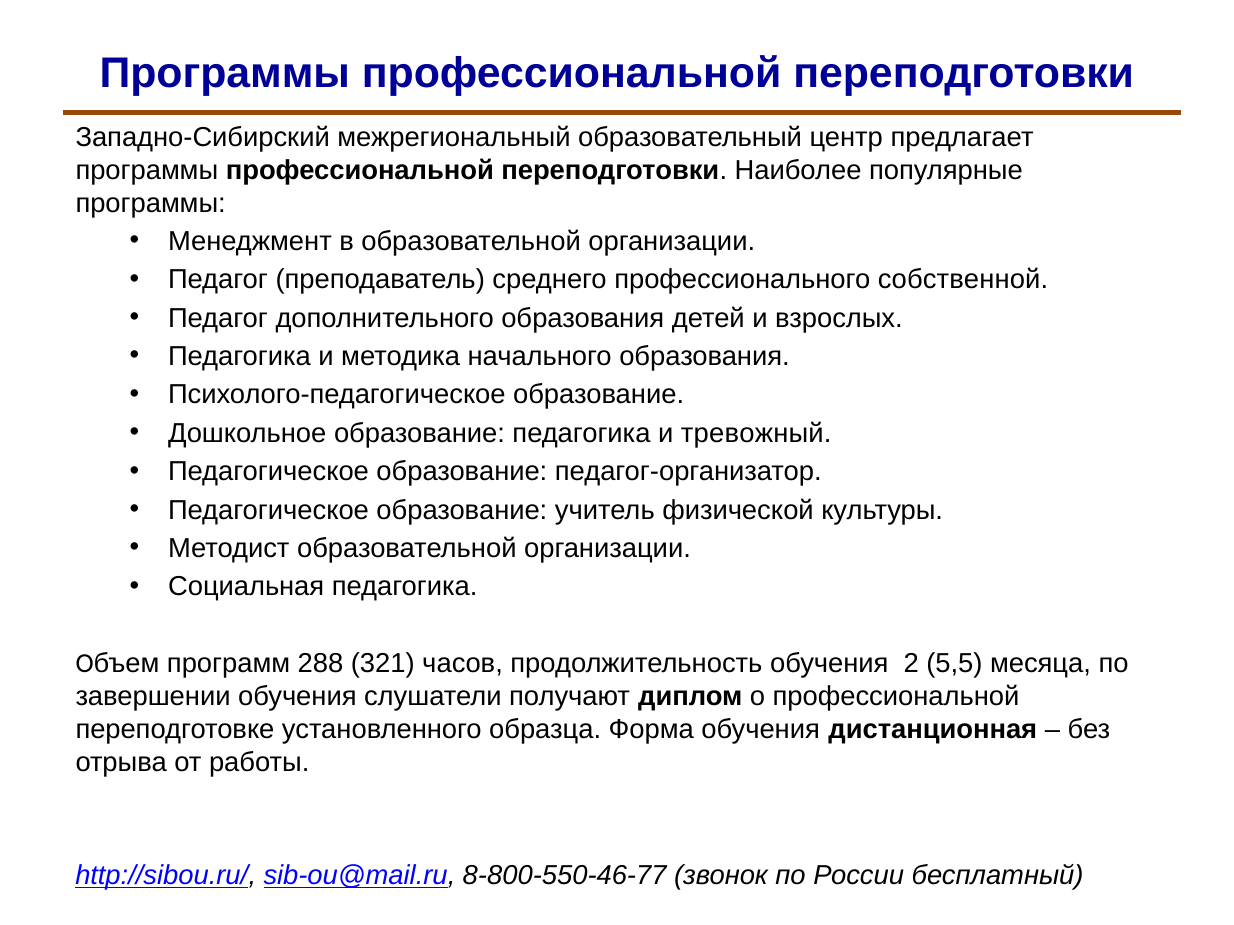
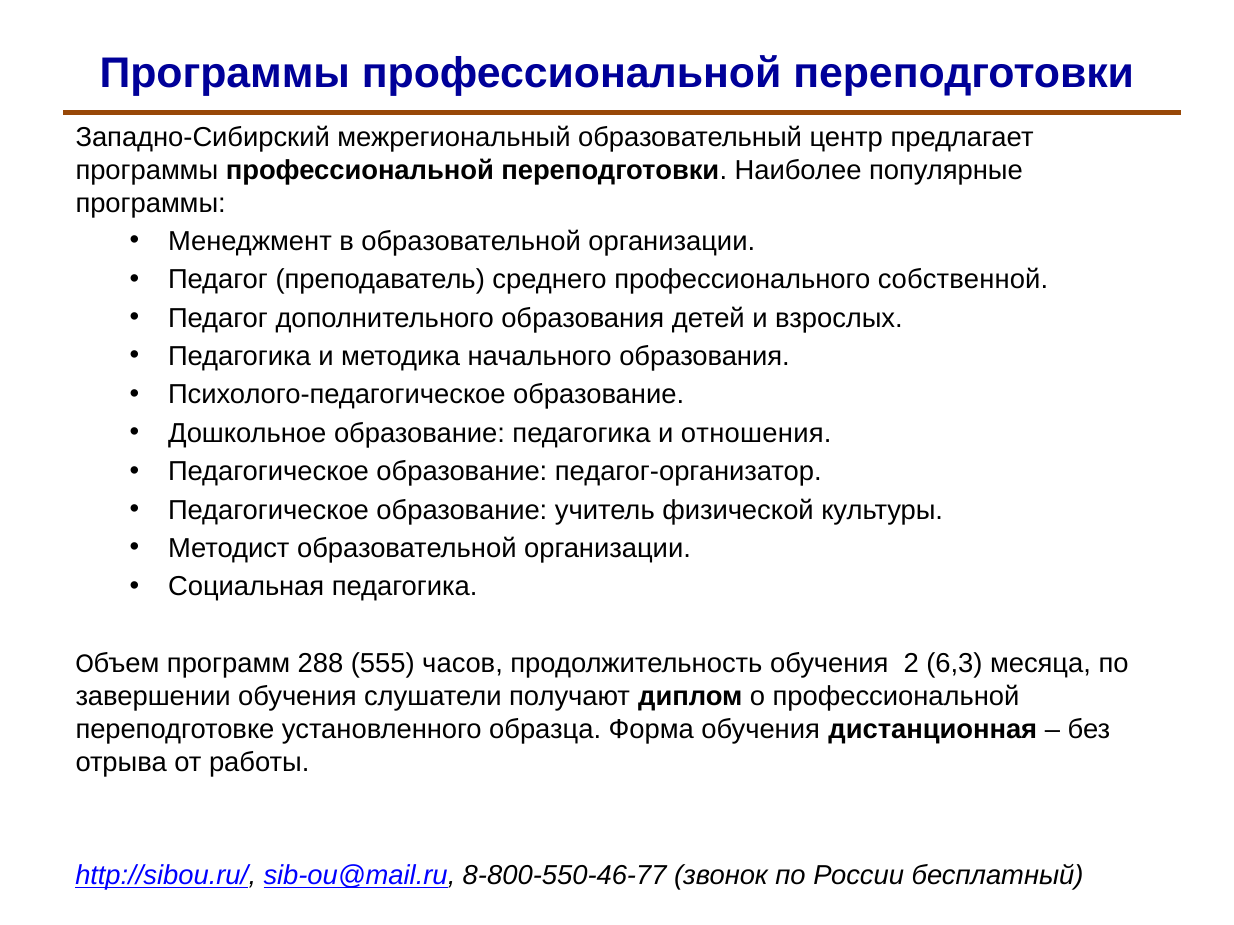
тревожный: тревожный -> отношения (756, 433)
321: 321 -> 555 (383, 664)
5,5: 5,5 -> 6,3 (954, 664)
